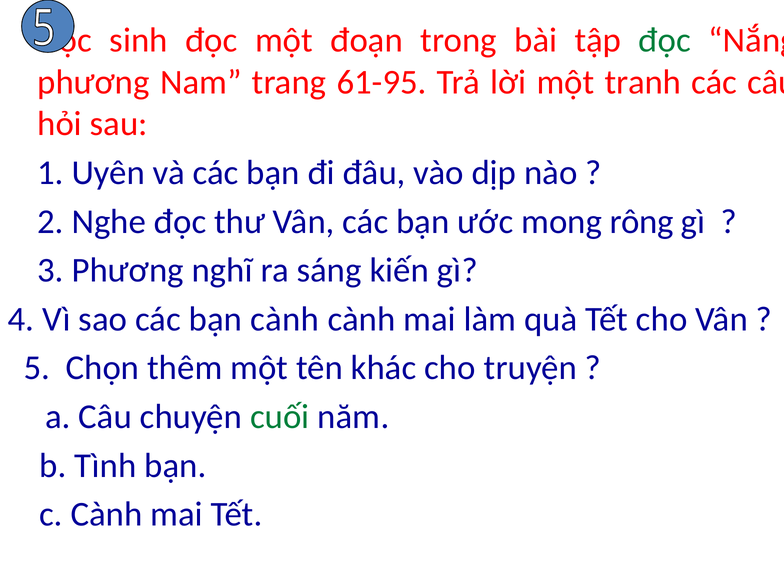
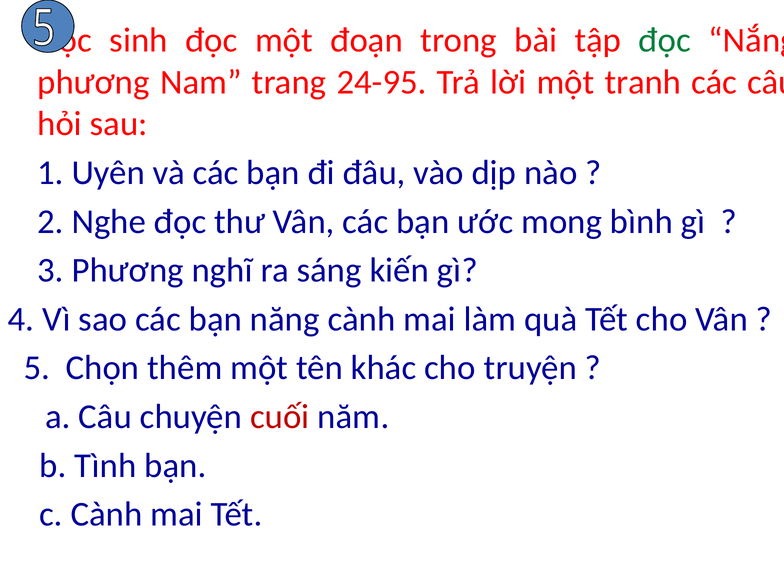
61-95: 61-95 -> 24-95 (382, 82)
rông: rông -> bình (641, 222)
bạn cành: cành -> năng (285, 319)
cuối colour: green -> red (280, 417)
